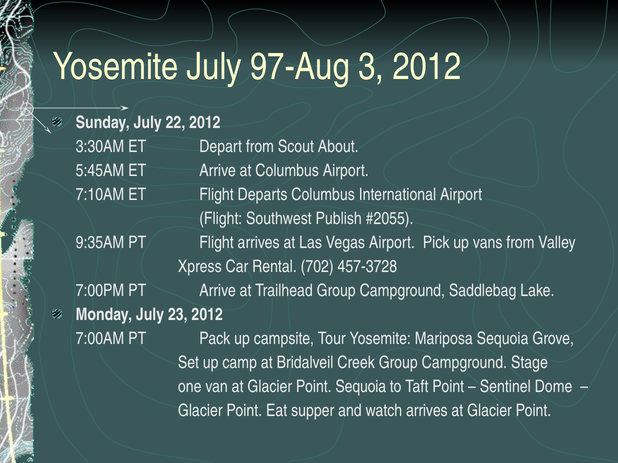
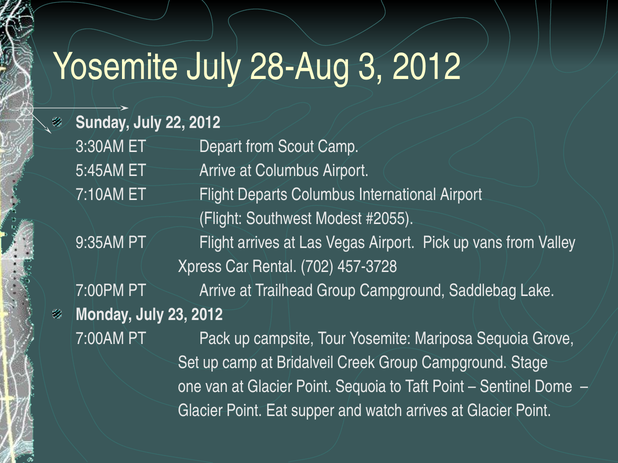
97-Aug: 97-Aug -> 28-Aug (300, 67)
Scout About: About -> Camp (338, 147)
Publish: Publish -> Modest (339, 219)
